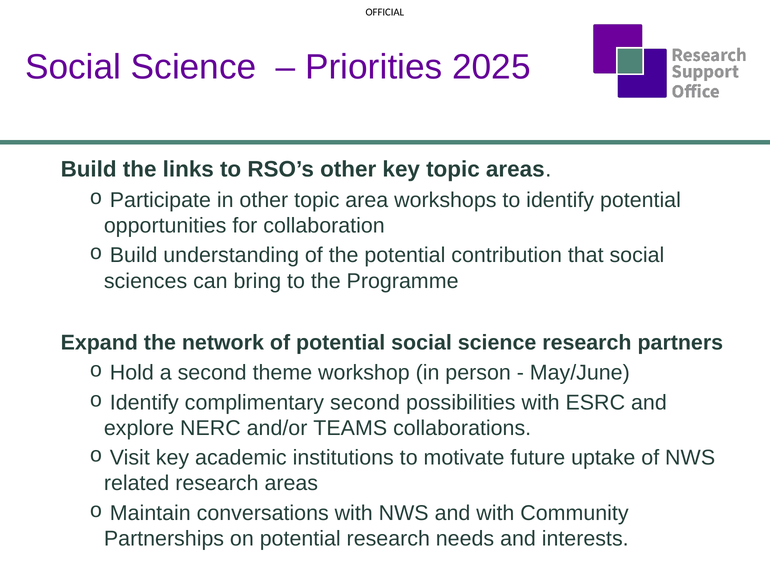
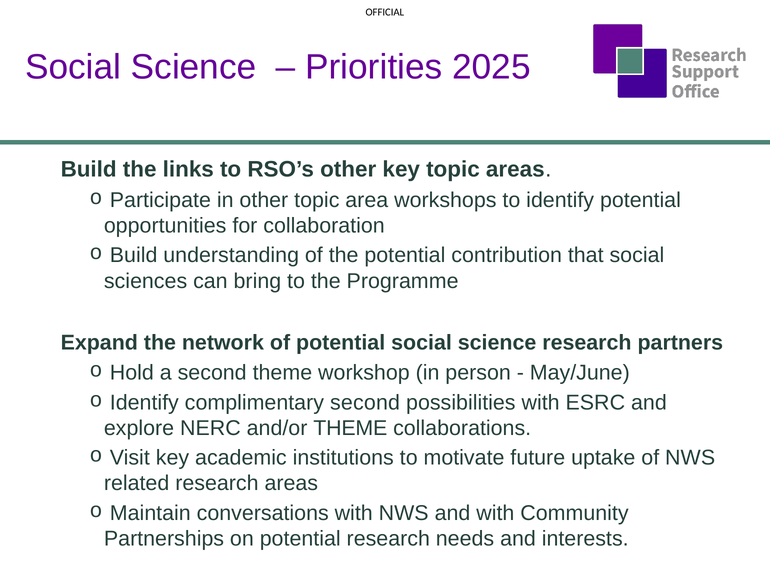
and/or TEAMS: TEAMS -> THEME (350, 429)
